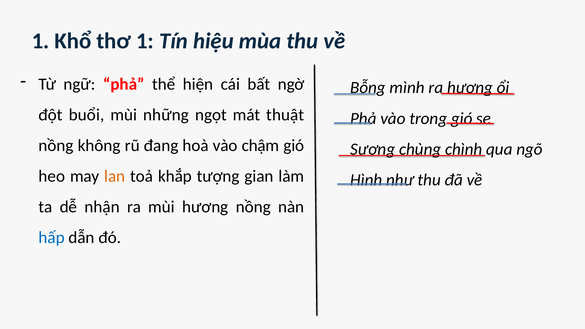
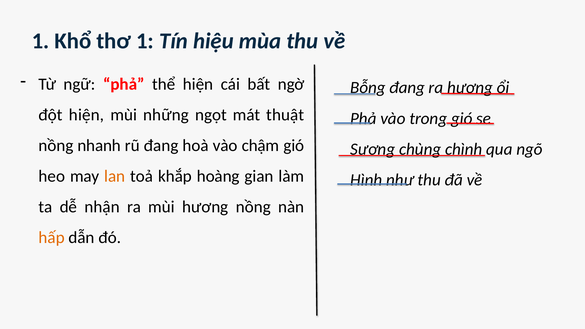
mình: mình -> đang (407, 88)
đột buổi: buổi -> hiện (87, 115)
không: không -> nhanh (99, 146)
tượng: tượng -> hoàng (218, 176)
hấp colour: blue -> orange (52, 238)
